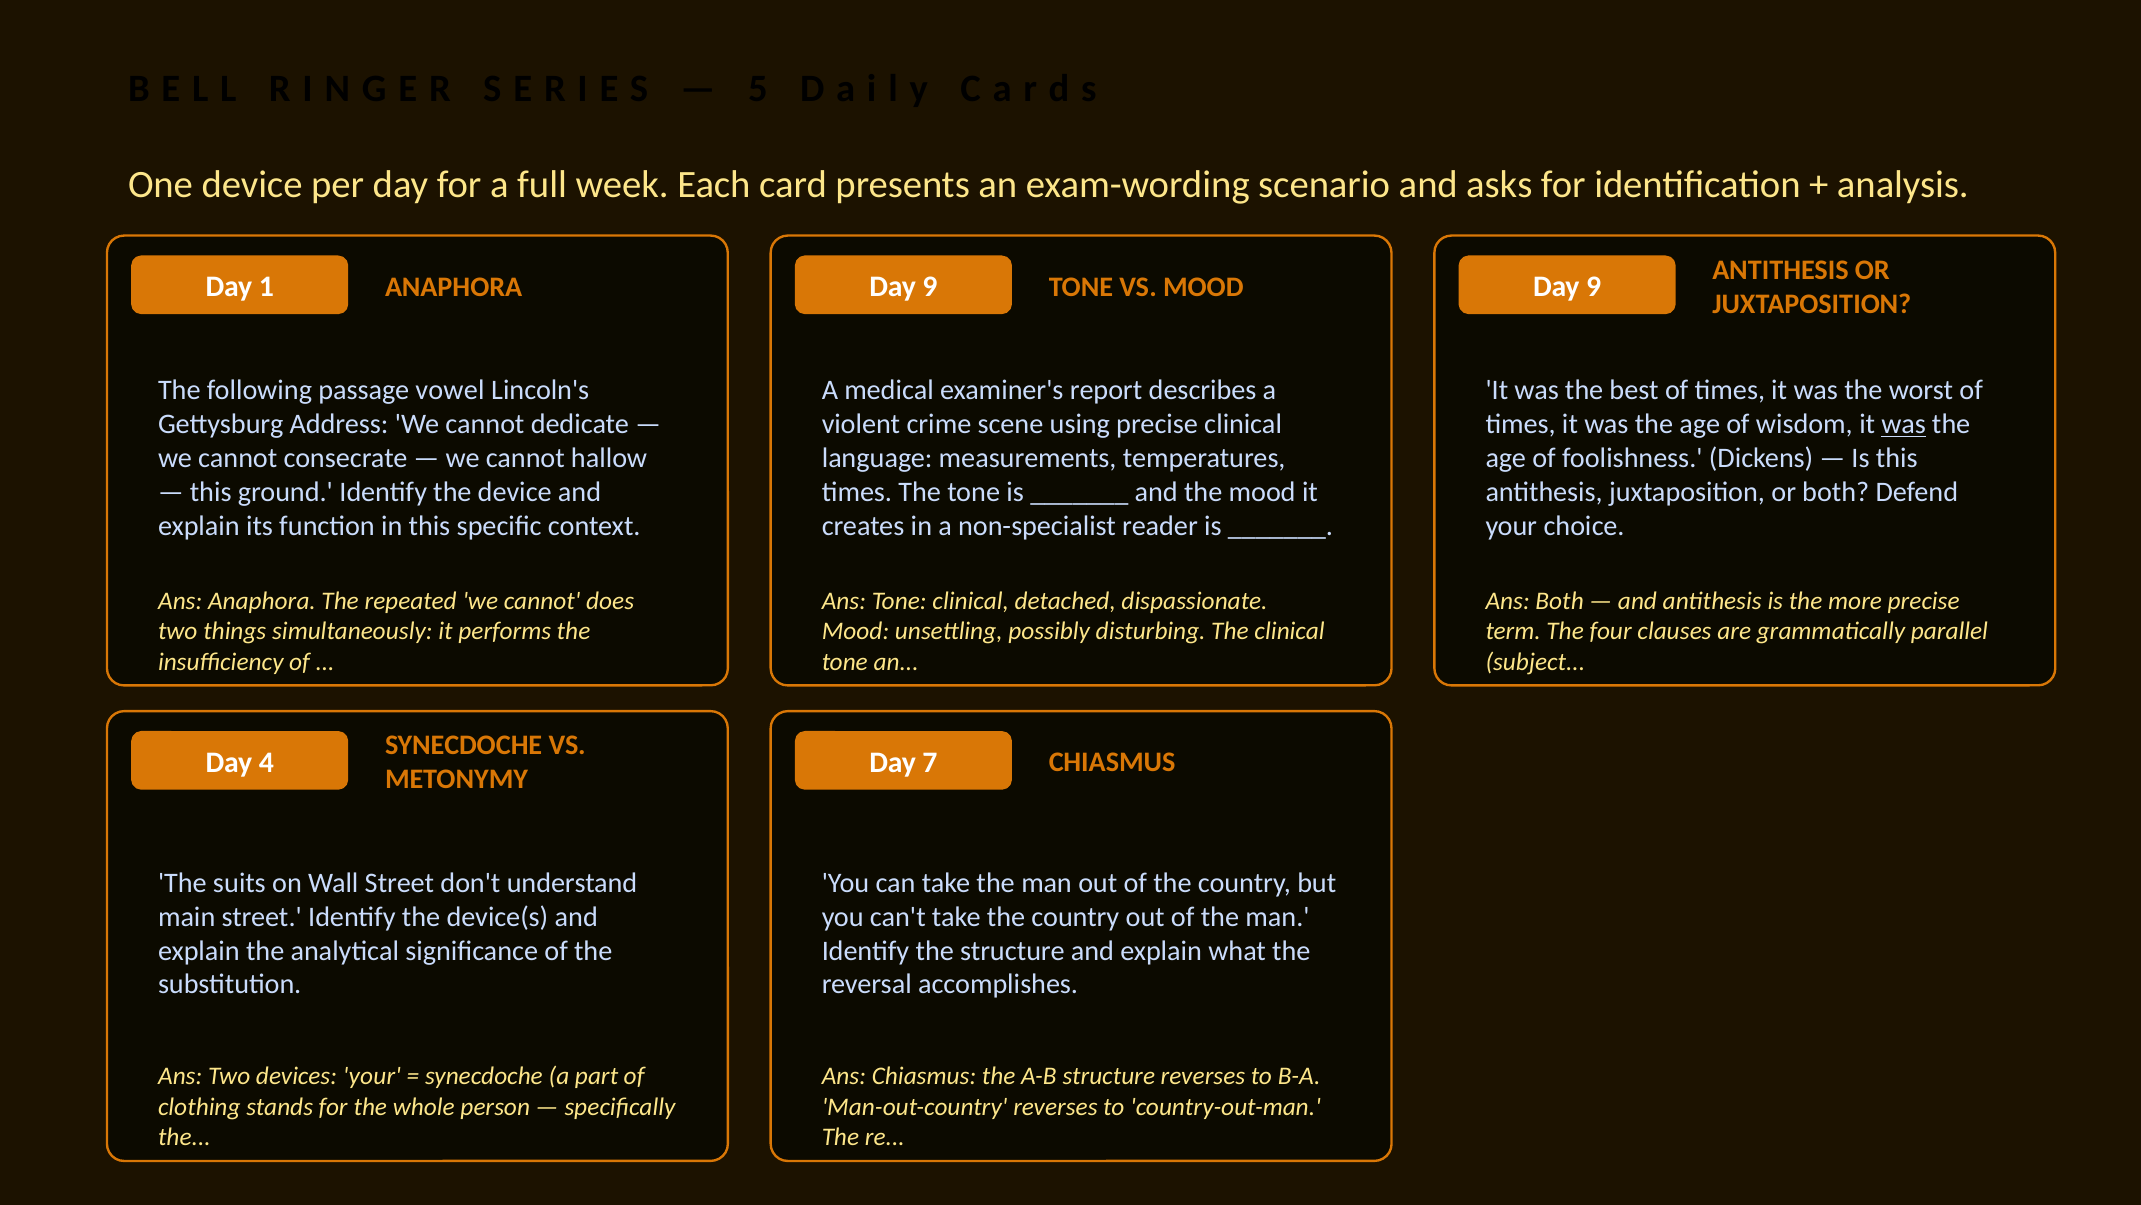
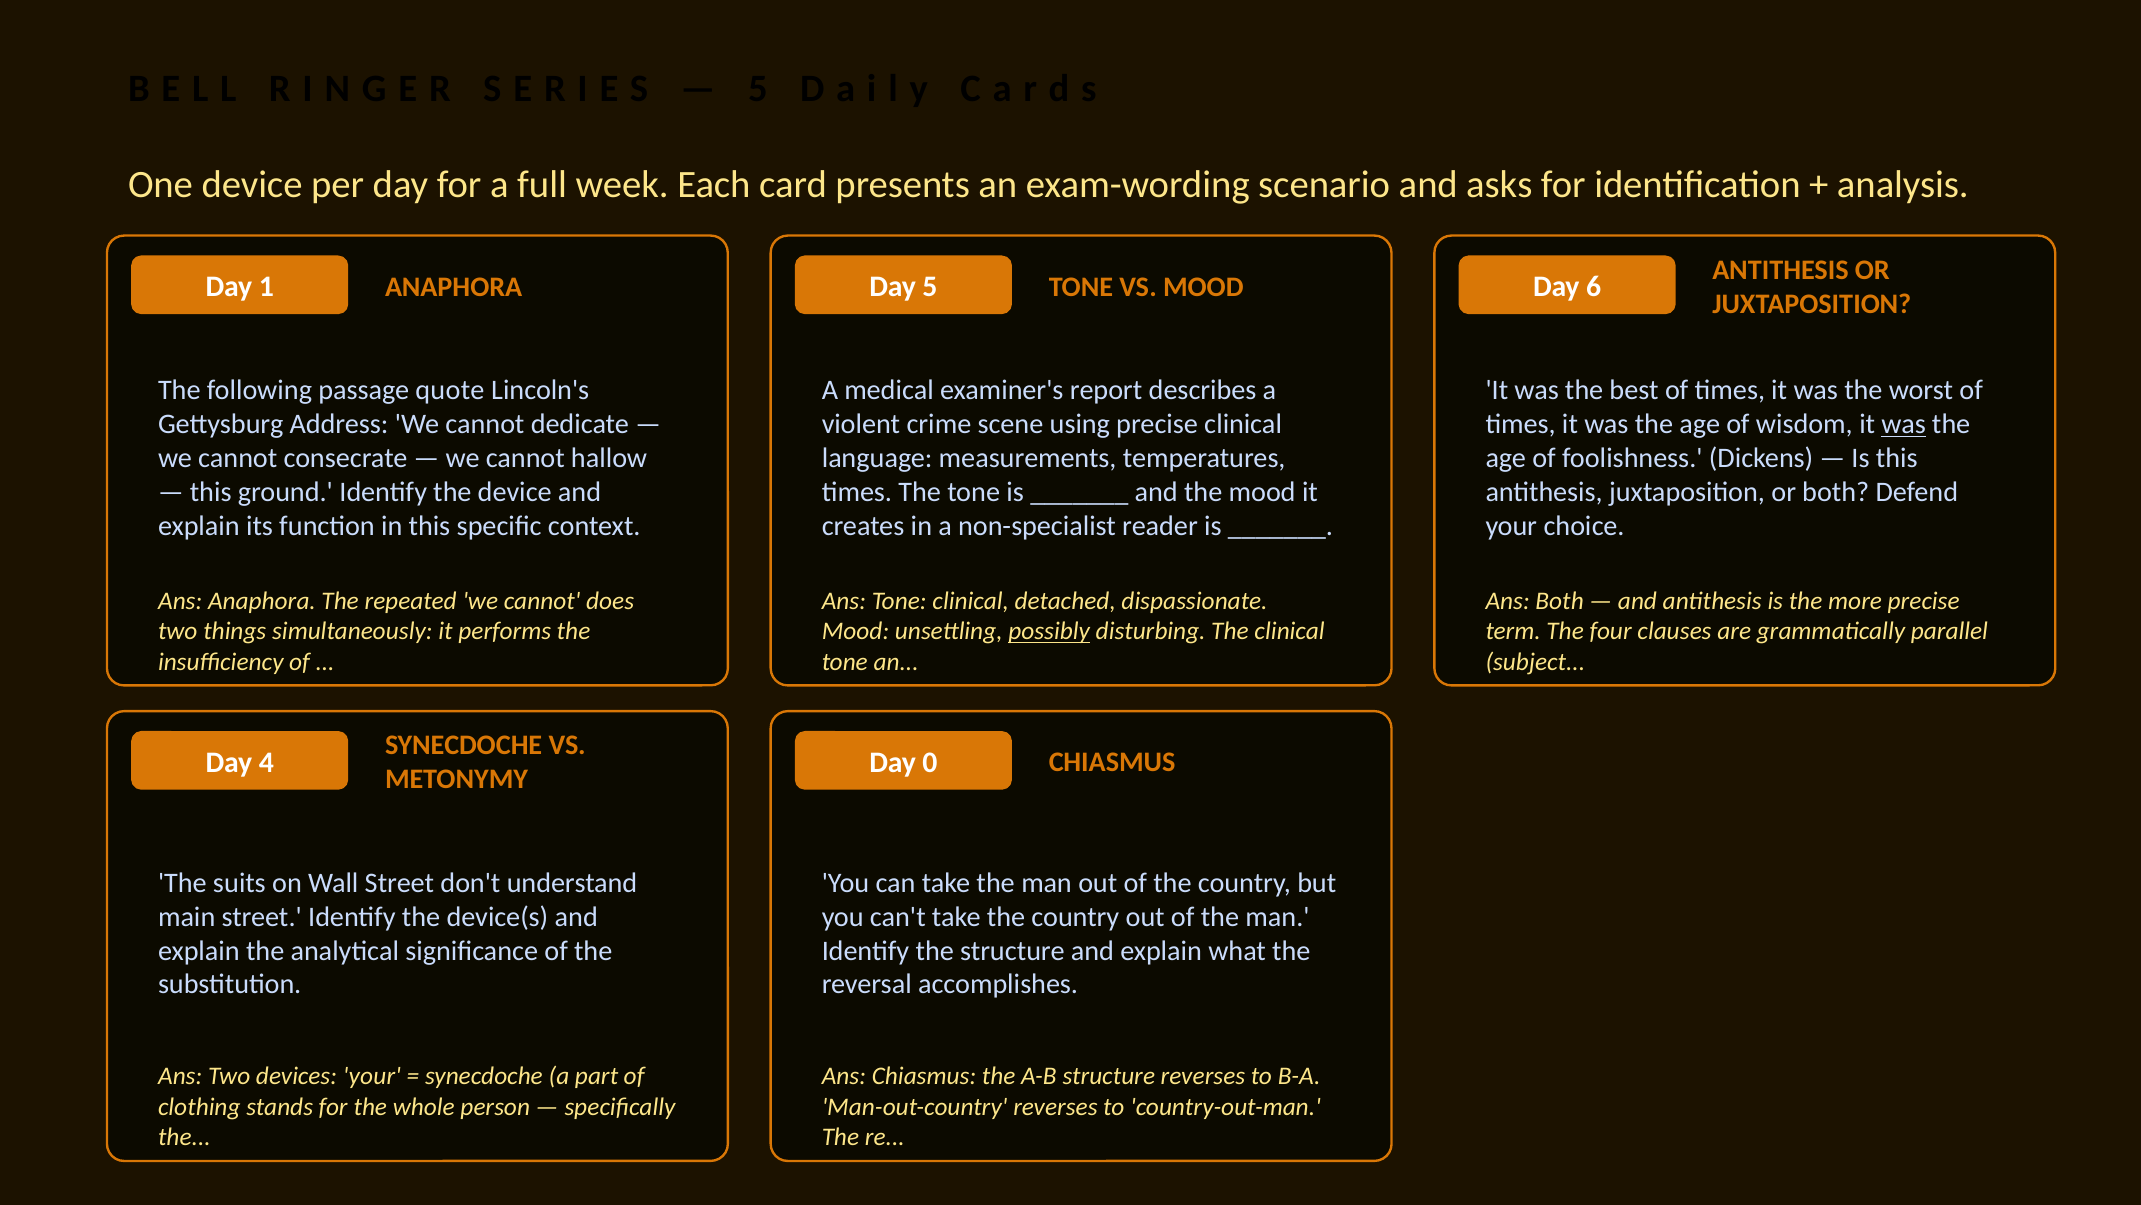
9: 9 -> 5 (930, 287)
9: 9 -> 6 (1594, 287)
vowel: vowel -> quote (450, 390)
possibly underline: none -> present (1049, 631)
7: 7 -> 0 (930, 762)
